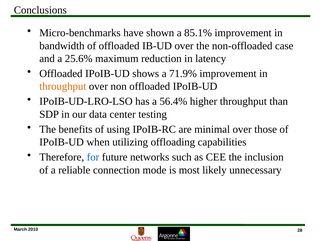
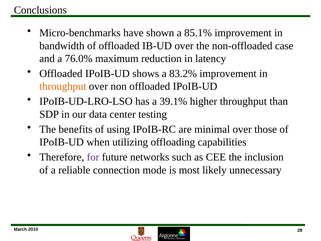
25.6%: 25.6% -> 76.0% (79, 59)
71.9%: 71.9% -> 83.2% (183, 74)
56.4%: 56.4% -> 39.1% (173, 101)
for colour: blue -> purple (93, 157)
